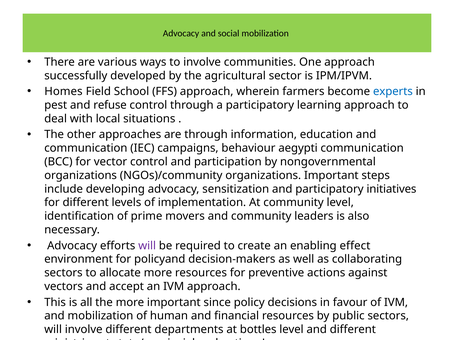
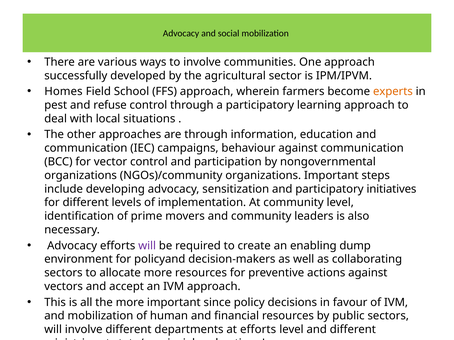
experts colour: blue -> orange (393, 92)
behaviour aegypti: aegypti -> against (298, 148)
effect: effect -> dump (355, 246)
at bottles: bottles -> efforts (258, 330)
